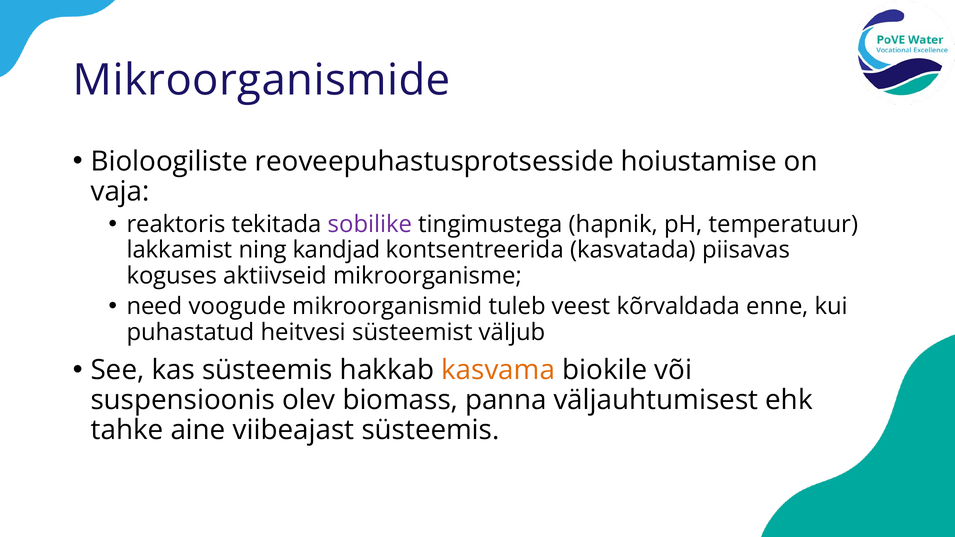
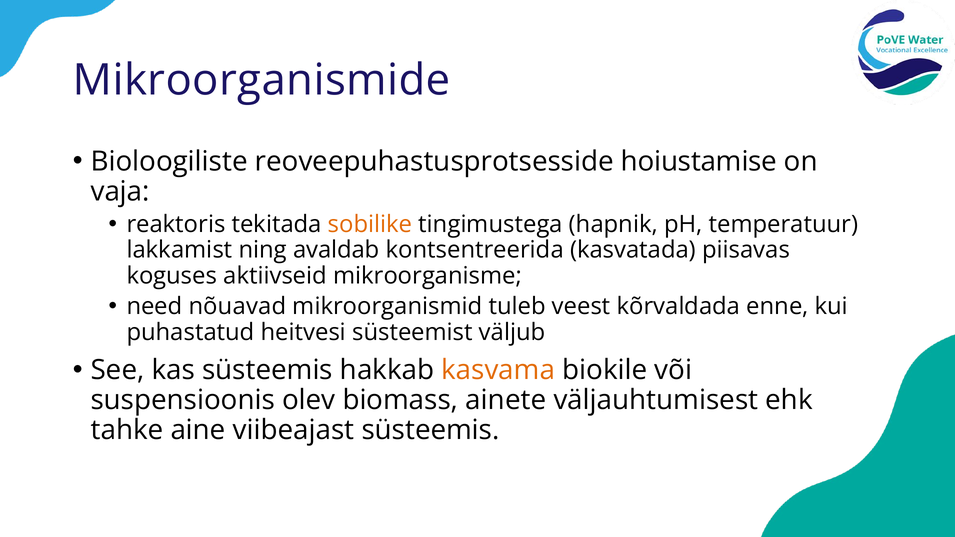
sobilike colour: purple -> orange (370, 224)
kandjad: kandjad -> avaldab (336, 250)
voogude: voogude -> nõuavad (237, 307)
panna: panna -> ainete (506, 400)
